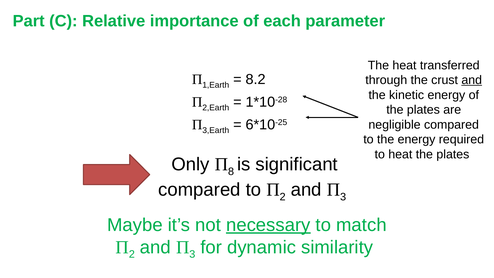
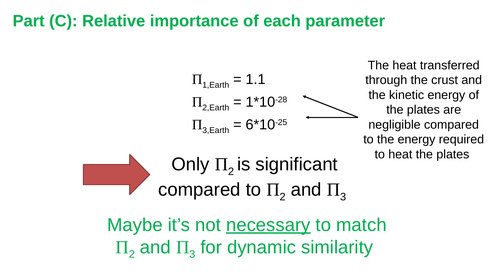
8.2: 8.2 -> 1.1 (256, 79)
and underline: present -> none (472, 80)
8: 8 -> 2 (231, 172)
